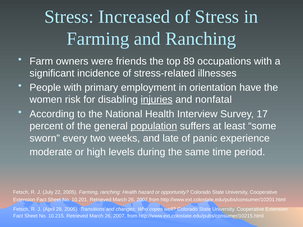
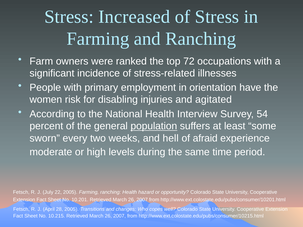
friends: friends -> ranked (131, 61)
89: 89 -> 72 (189, 61)
injuries underline: present -> none (157, 100)
nonfatal: nonfatal -> agitated (214, 100)
17: 17 -> 54 (262, 114)
late: late -> hell (171, 138)
panic: panic -> afraid (205, 138)
